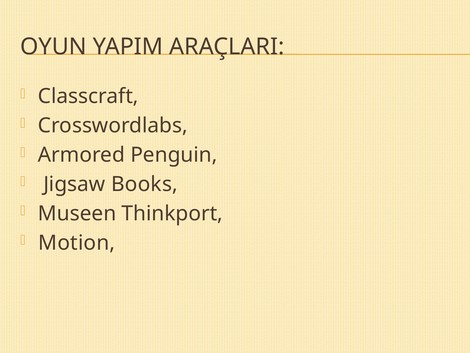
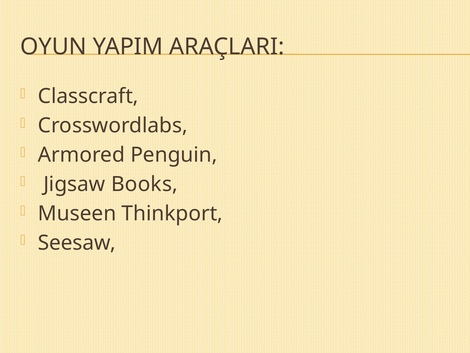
Motion: Motion -> Seesaw (77, 243)
